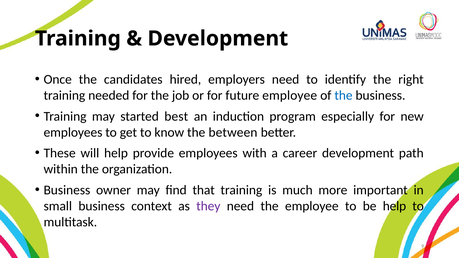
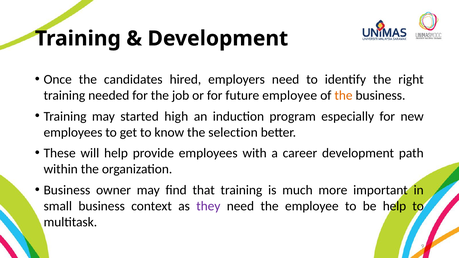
the colour: blue -> orange (343, 95)
best: best -> high (176, 116)
between: between -> selection (233, 132)
